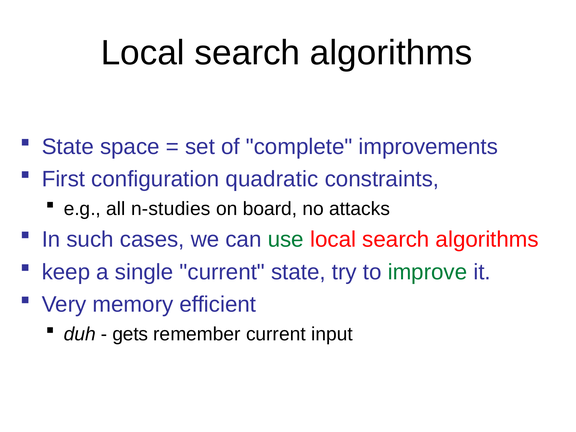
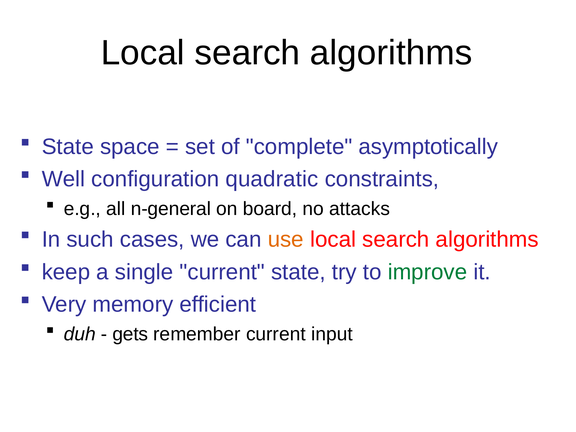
improvements: improvements -> asymptotically (428, 147)
First: First -> Well (63, 179)
n-studies: n-studies -> n-general (171, 209)
use colour: green -> orange (286, 240)
